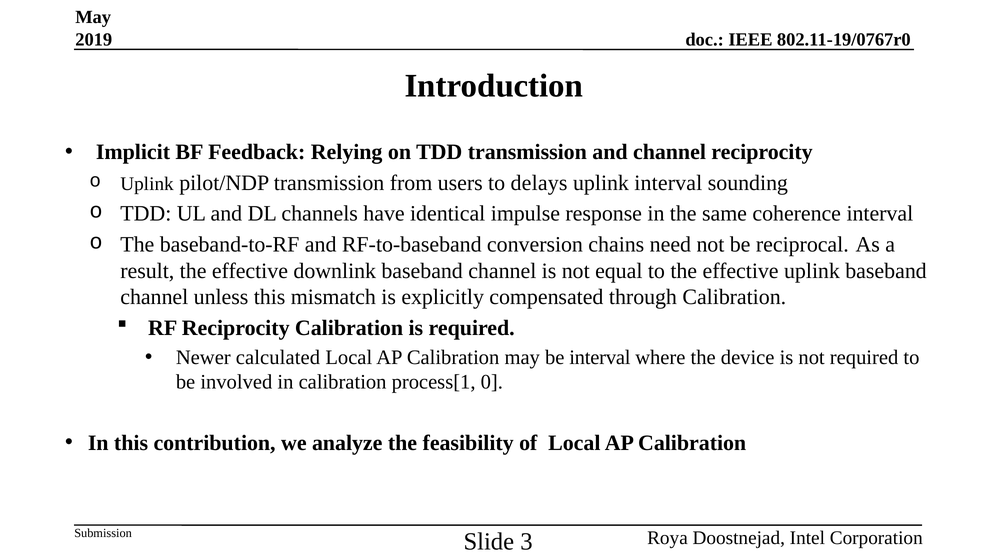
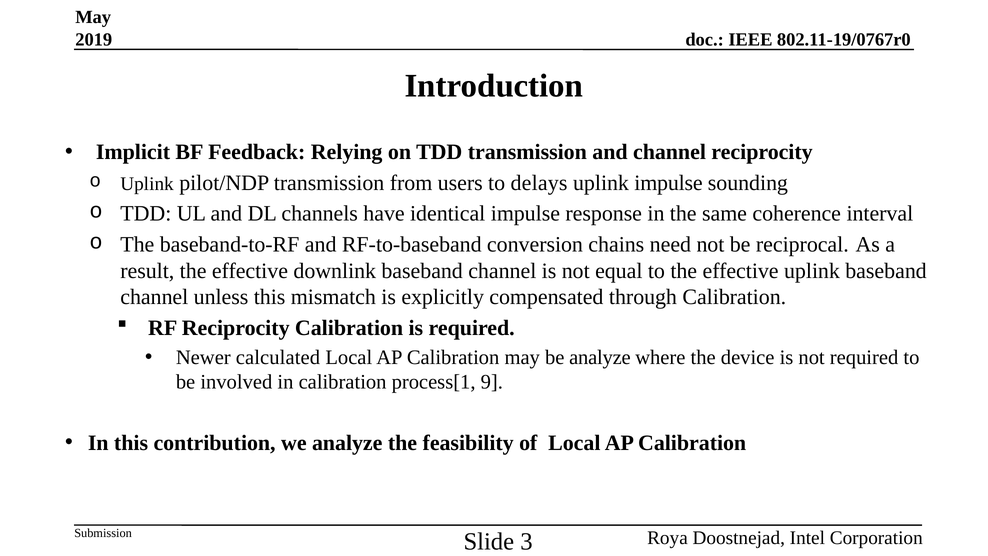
uplink interval: interval -> impulse (668, 183)
be interval: interval -> analyze (600, 357)
0: 0 -> 9 (492, 382)
